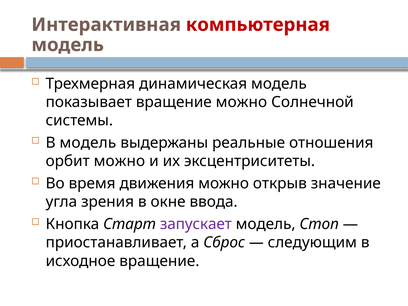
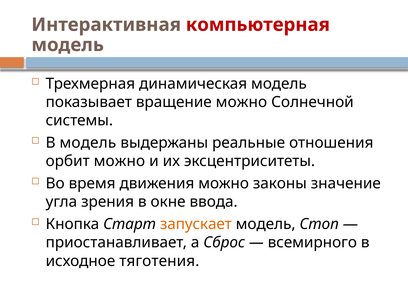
открыв: открыв -> законы (280, 183)
запускает colour: purple -> orange (196, 224)
следующим: следующим -> всемирного (312, 243)
исходное вращение: вращение -> тяготения (159, 261)
